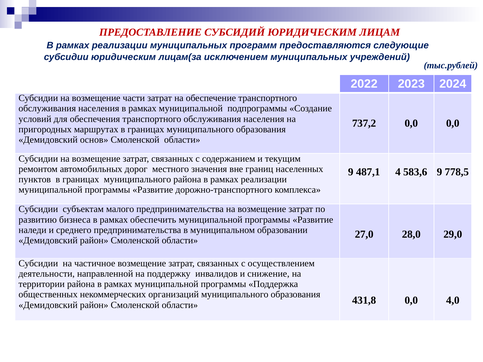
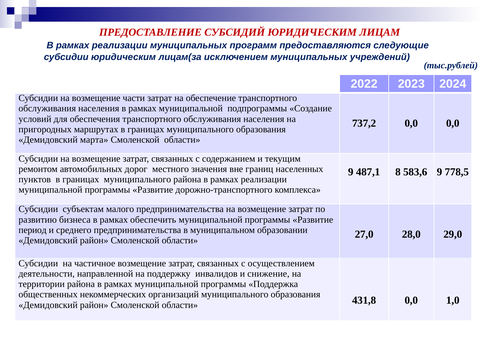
основ: основ -> марта (94, 140)
4: 4 -> 8 (398, 172)
наледи: наледи -> период (33, 230)
4,0: 4,0 -> 1,0 (453, 301)
